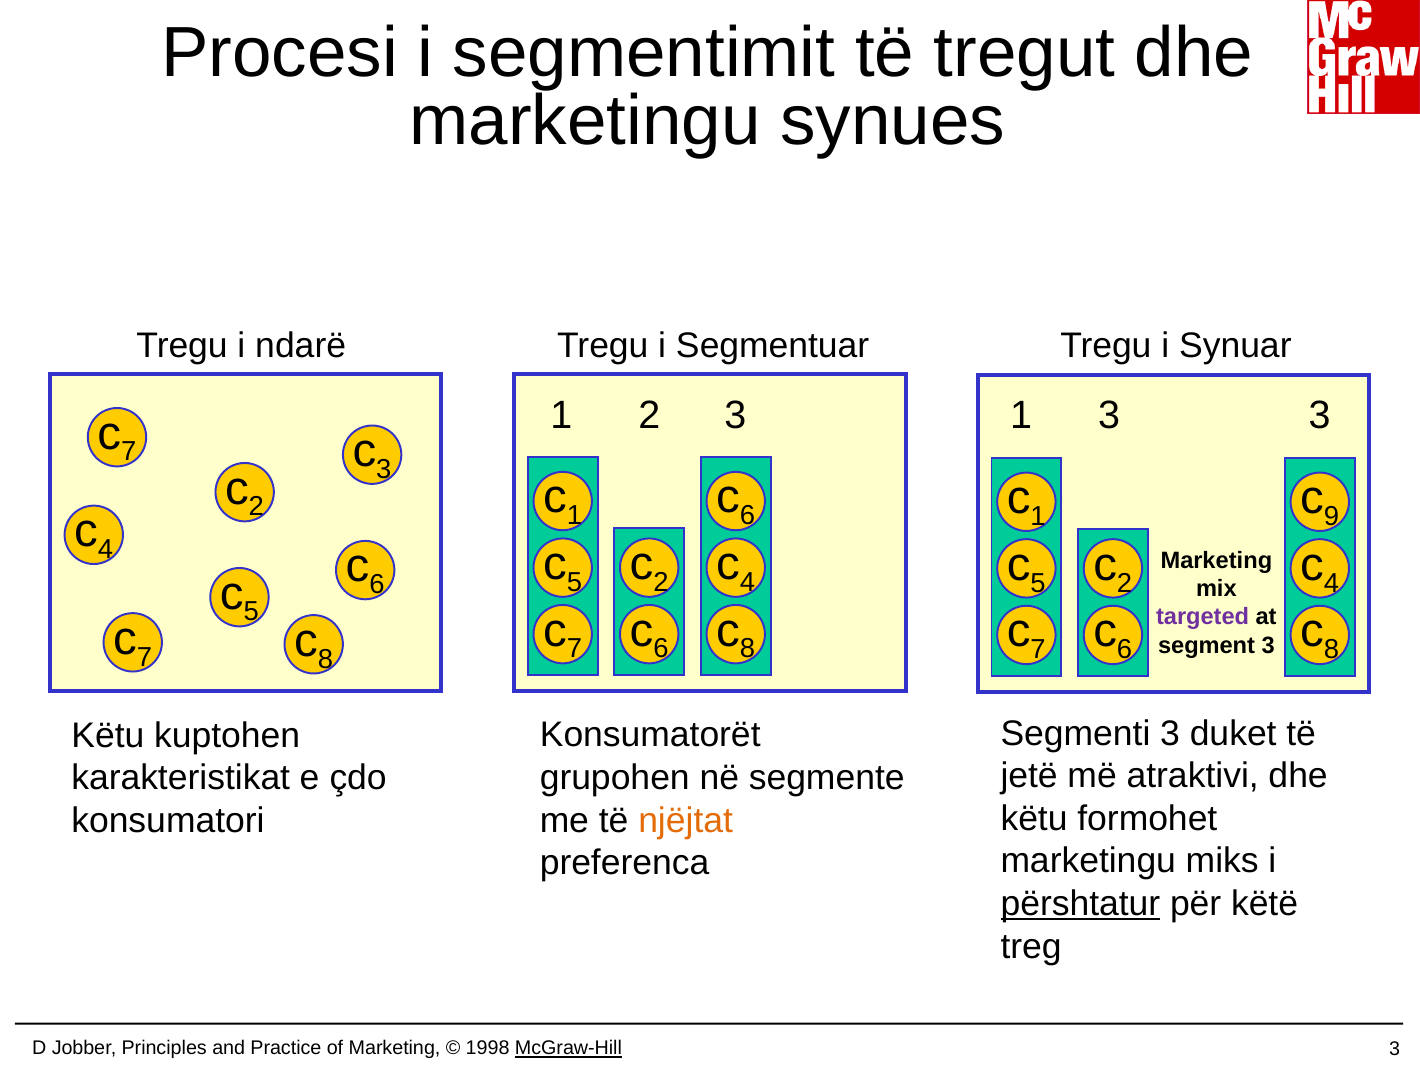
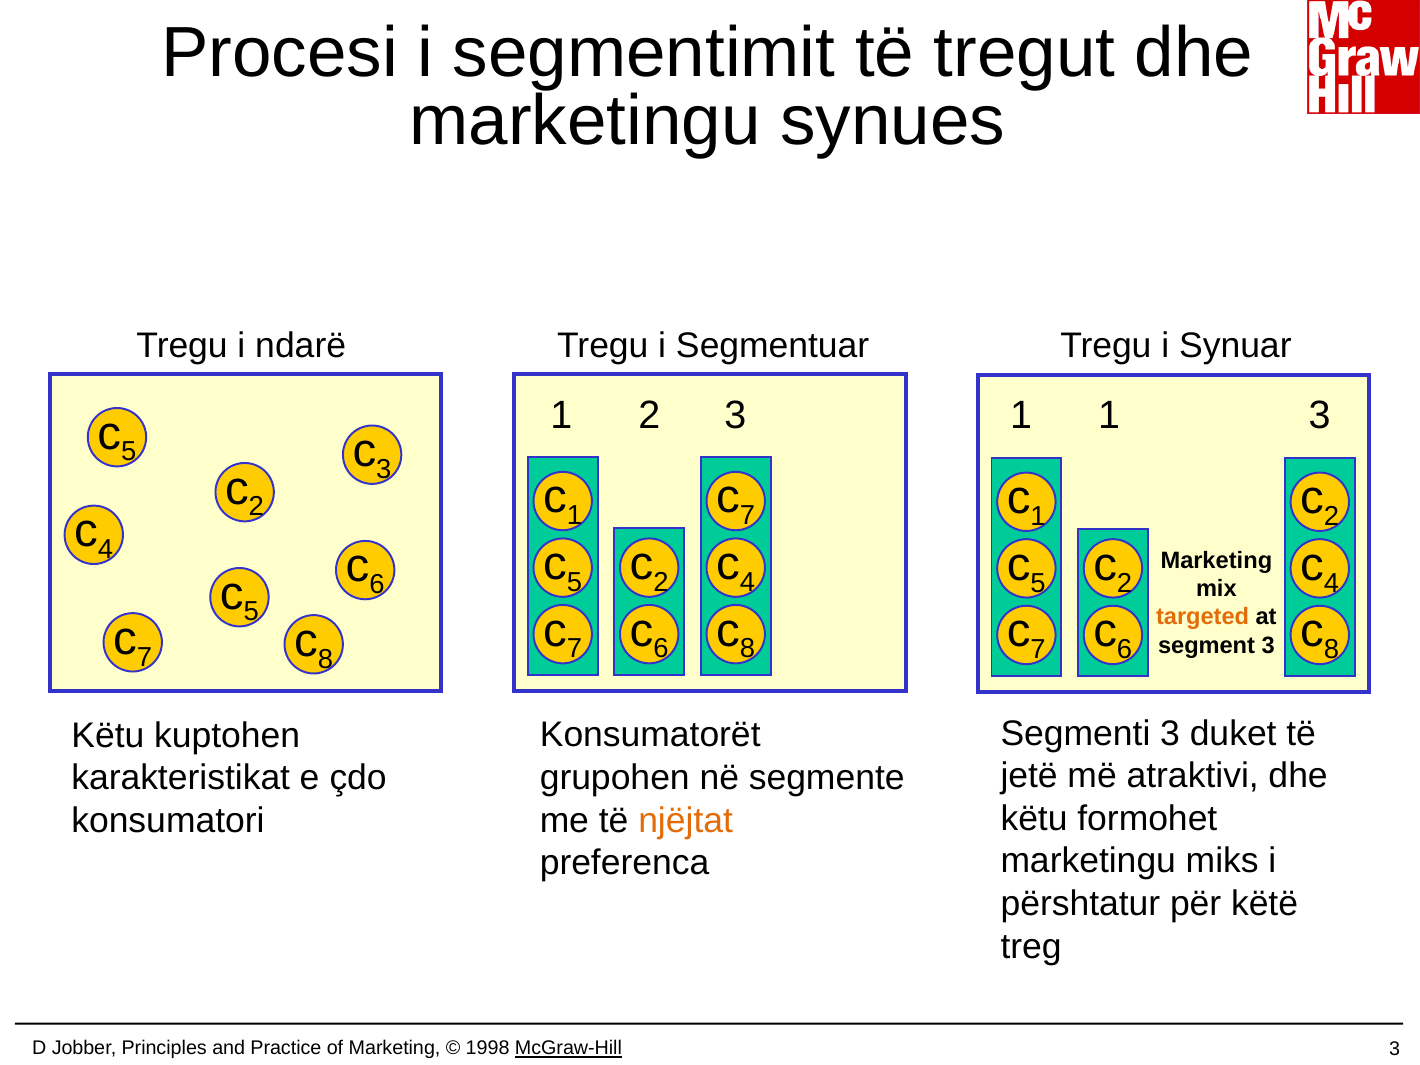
1 3: 3 -> 1 (1109, 416)
7: 7 -> 5 (129, 452)
6: 6 -> 7 (747, 516)
9: 9 -> 2 (1331, 517)
targeted colour: purple -> orange (1203, 617)
përshtatur underline: present -> none (1080, 904)
